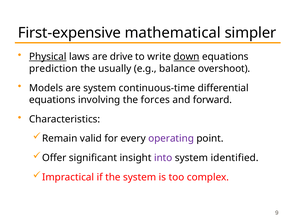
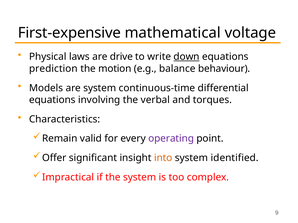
simpler: simpler -> voltage (250, 33)
Physical underline: present -> none (48, 57)
usually: usually -> motion (115, 69)
overshoot: overshoot -> behaviour (224, 69)
forces: forces -> verbal (155, 100)
forward: forward -> torques (212, 100)
into colour: purple -> orange (163, 158)
